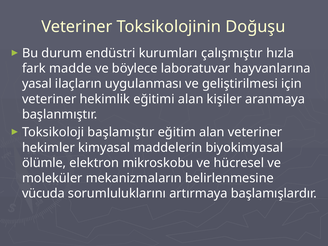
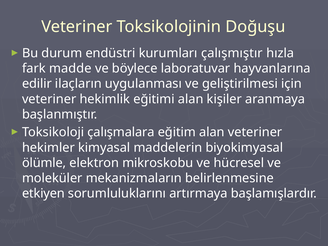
yasal: yasal -> edilir (37, 84)
başlamıştır: başlamıştır -> çalışmalara (121, 132)
vücuda: vücuda -> etkiyen (43, 194)
